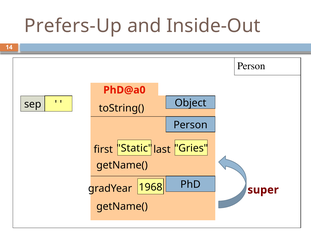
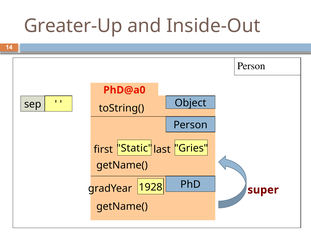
Prefers-Up: Prefers-Up -> Greater-Up (73, 26)
1968: 1968 -> 1928 (151, 187)
